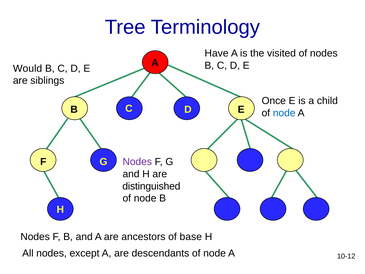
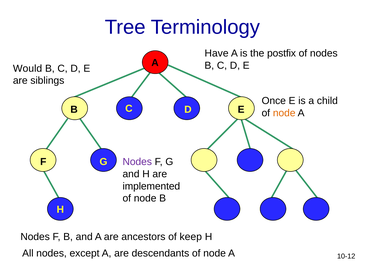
visited: visited -> postfix (282, 53)
node colour: blue -> orange (284, 113)
distinguished: distinguished -> implemented (151, 186)
base: base -> keep (191, 237)
